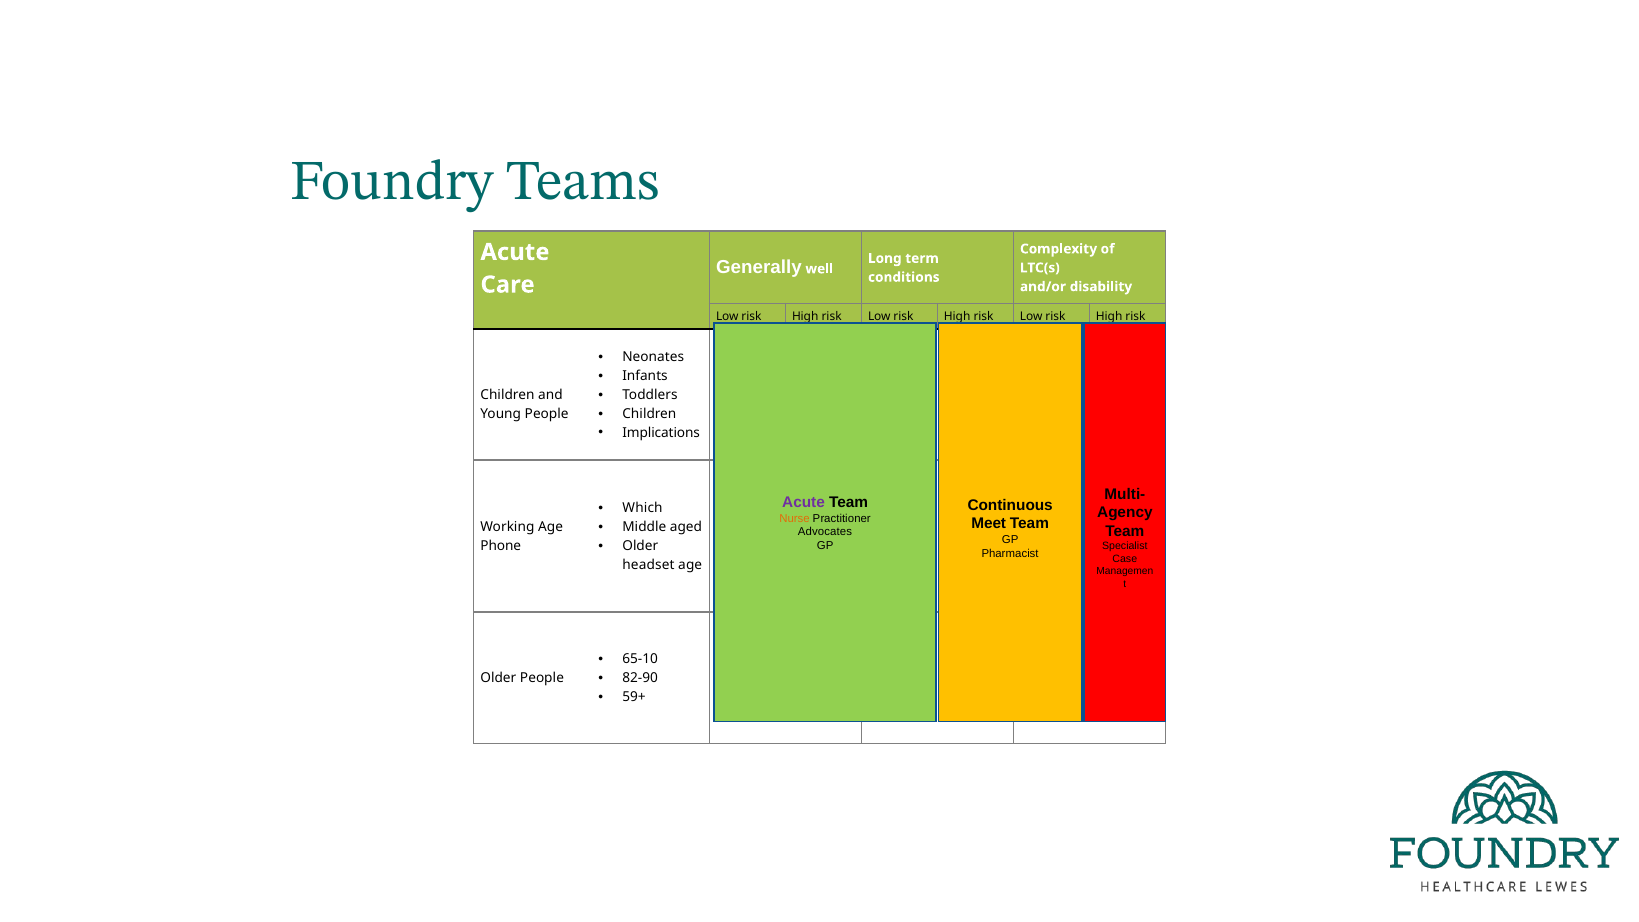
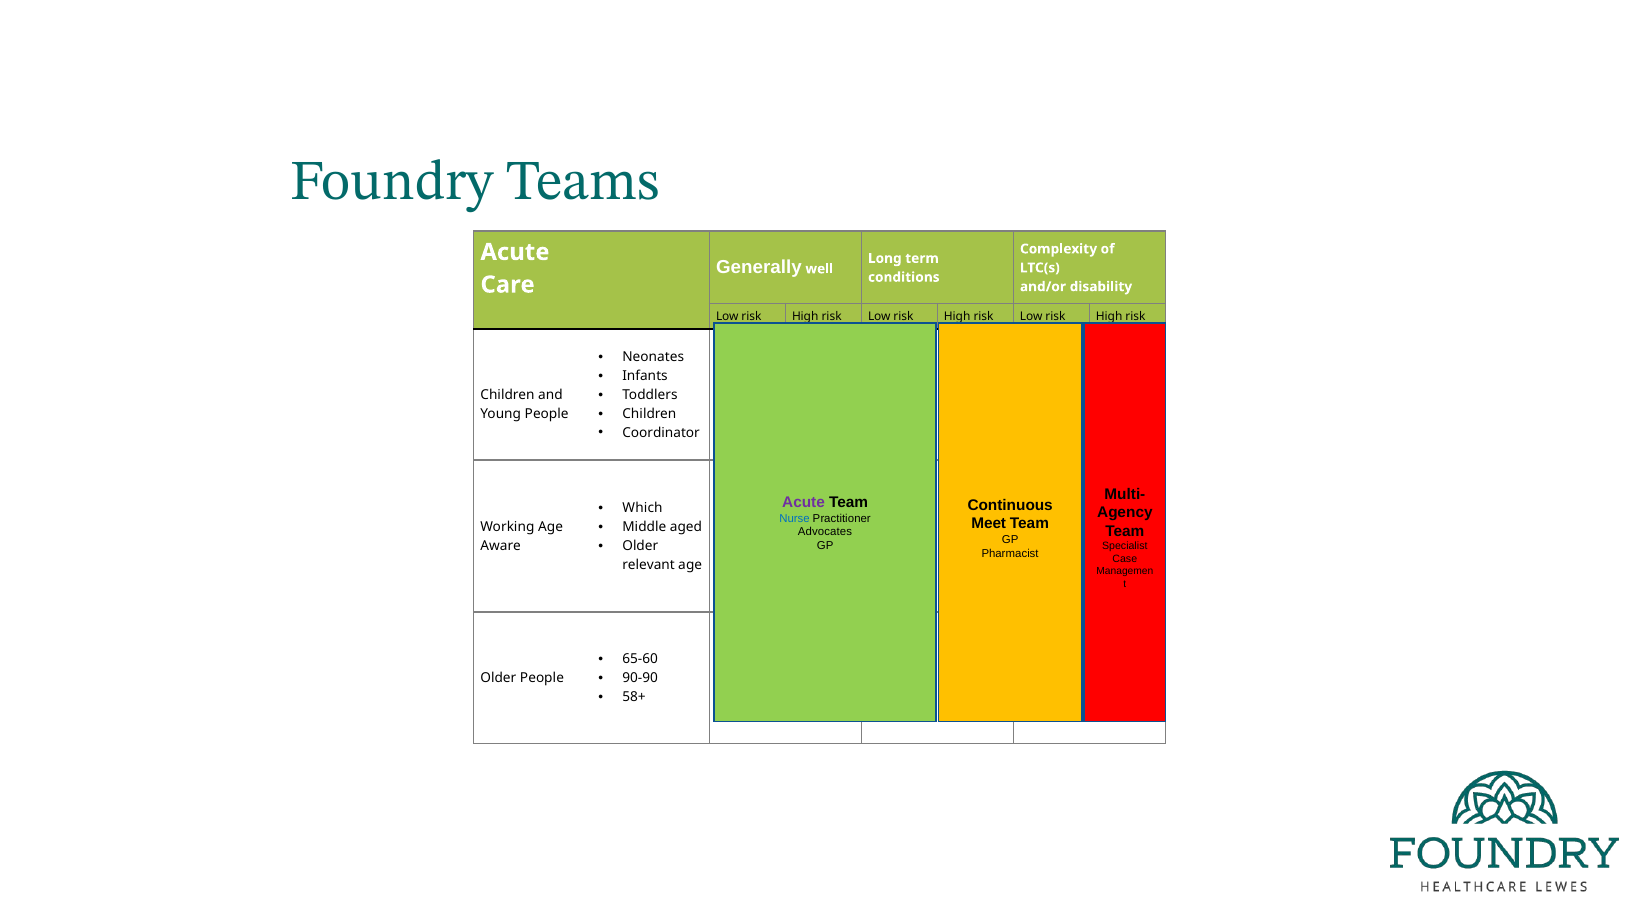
Implications: Implications -> Coordinator (661, 433)
Nurse colour: orange -> blue (794, 518)
Phone: Phone -> Aware (501, 546)
headset: headset -> relevant (649, 565)
65-10: 65-10 -> 65-60 (640, 659)
82-90: 82-90 -> 90-90 (640, 678)
59+: 59+ -> 58+ (634, 697)
